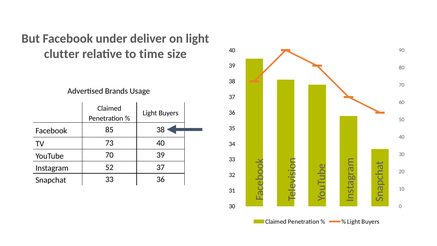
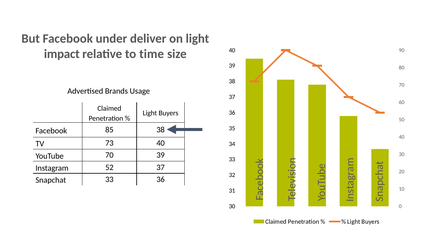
clutter: clutter -> impact (62, 54)
